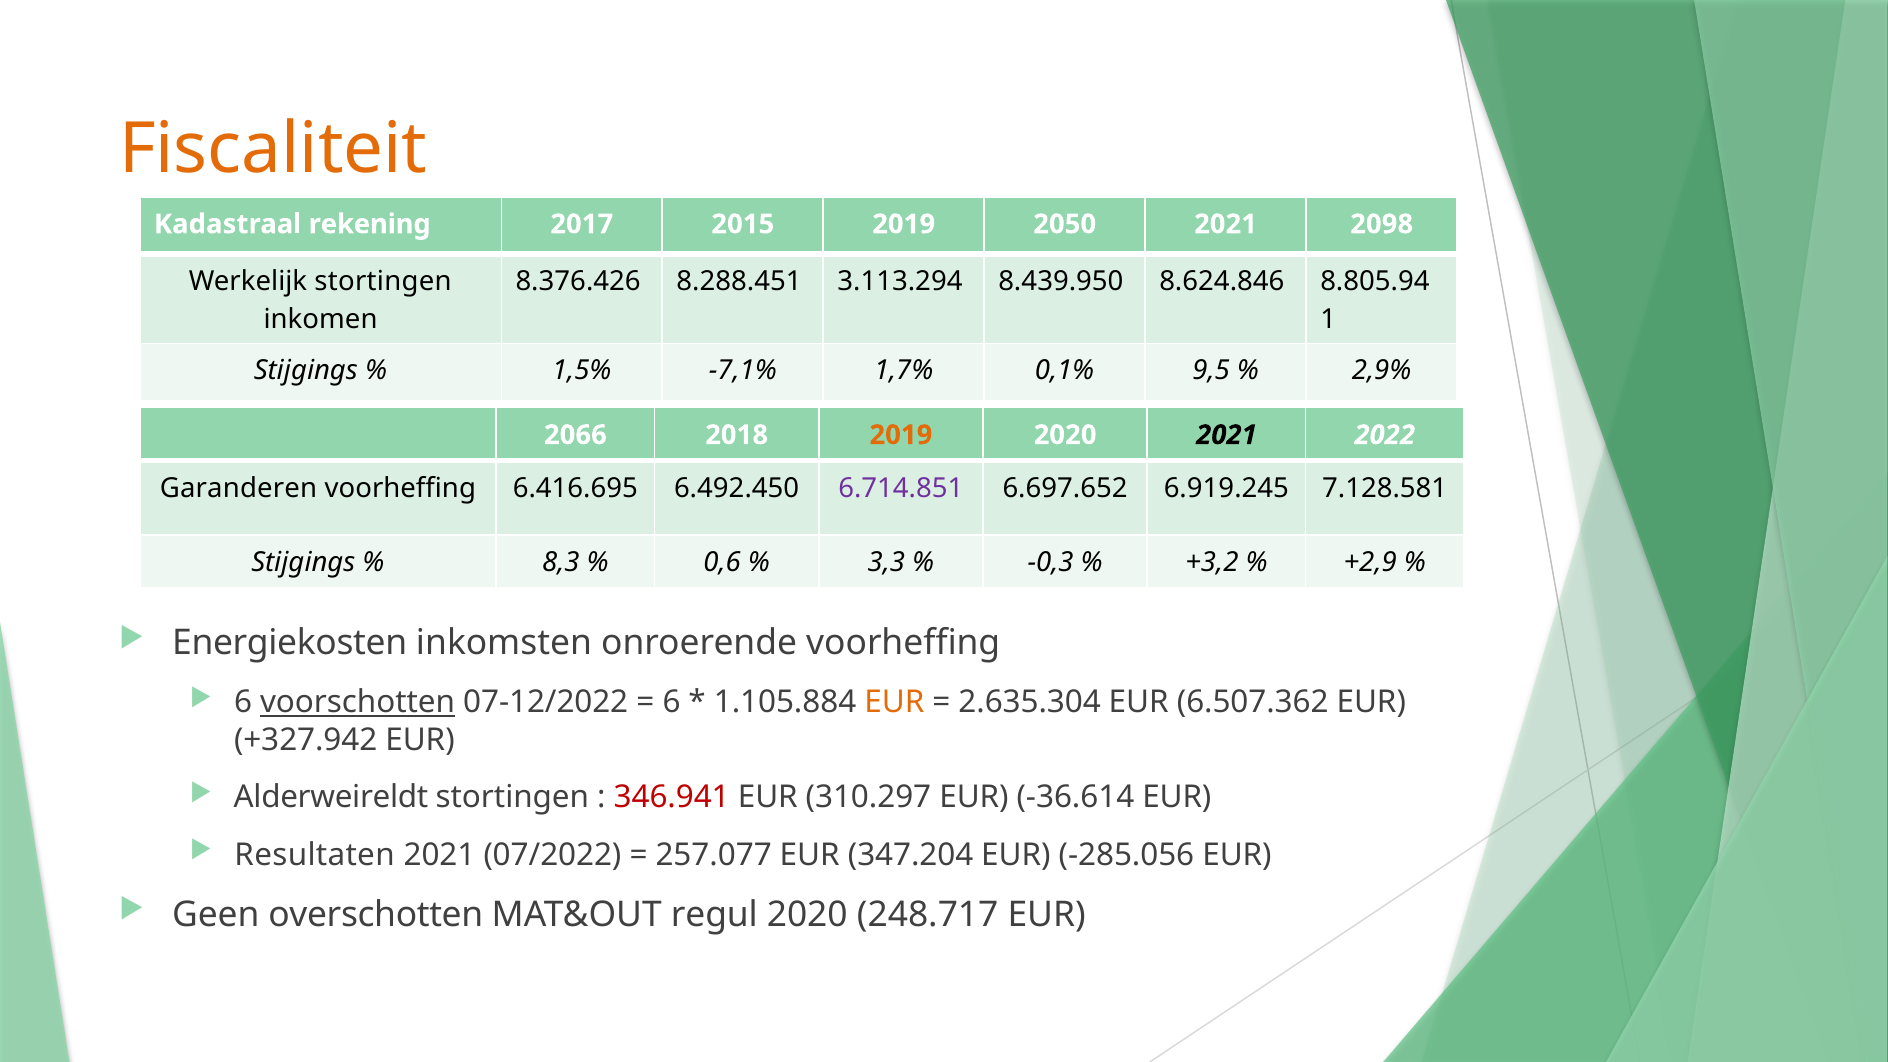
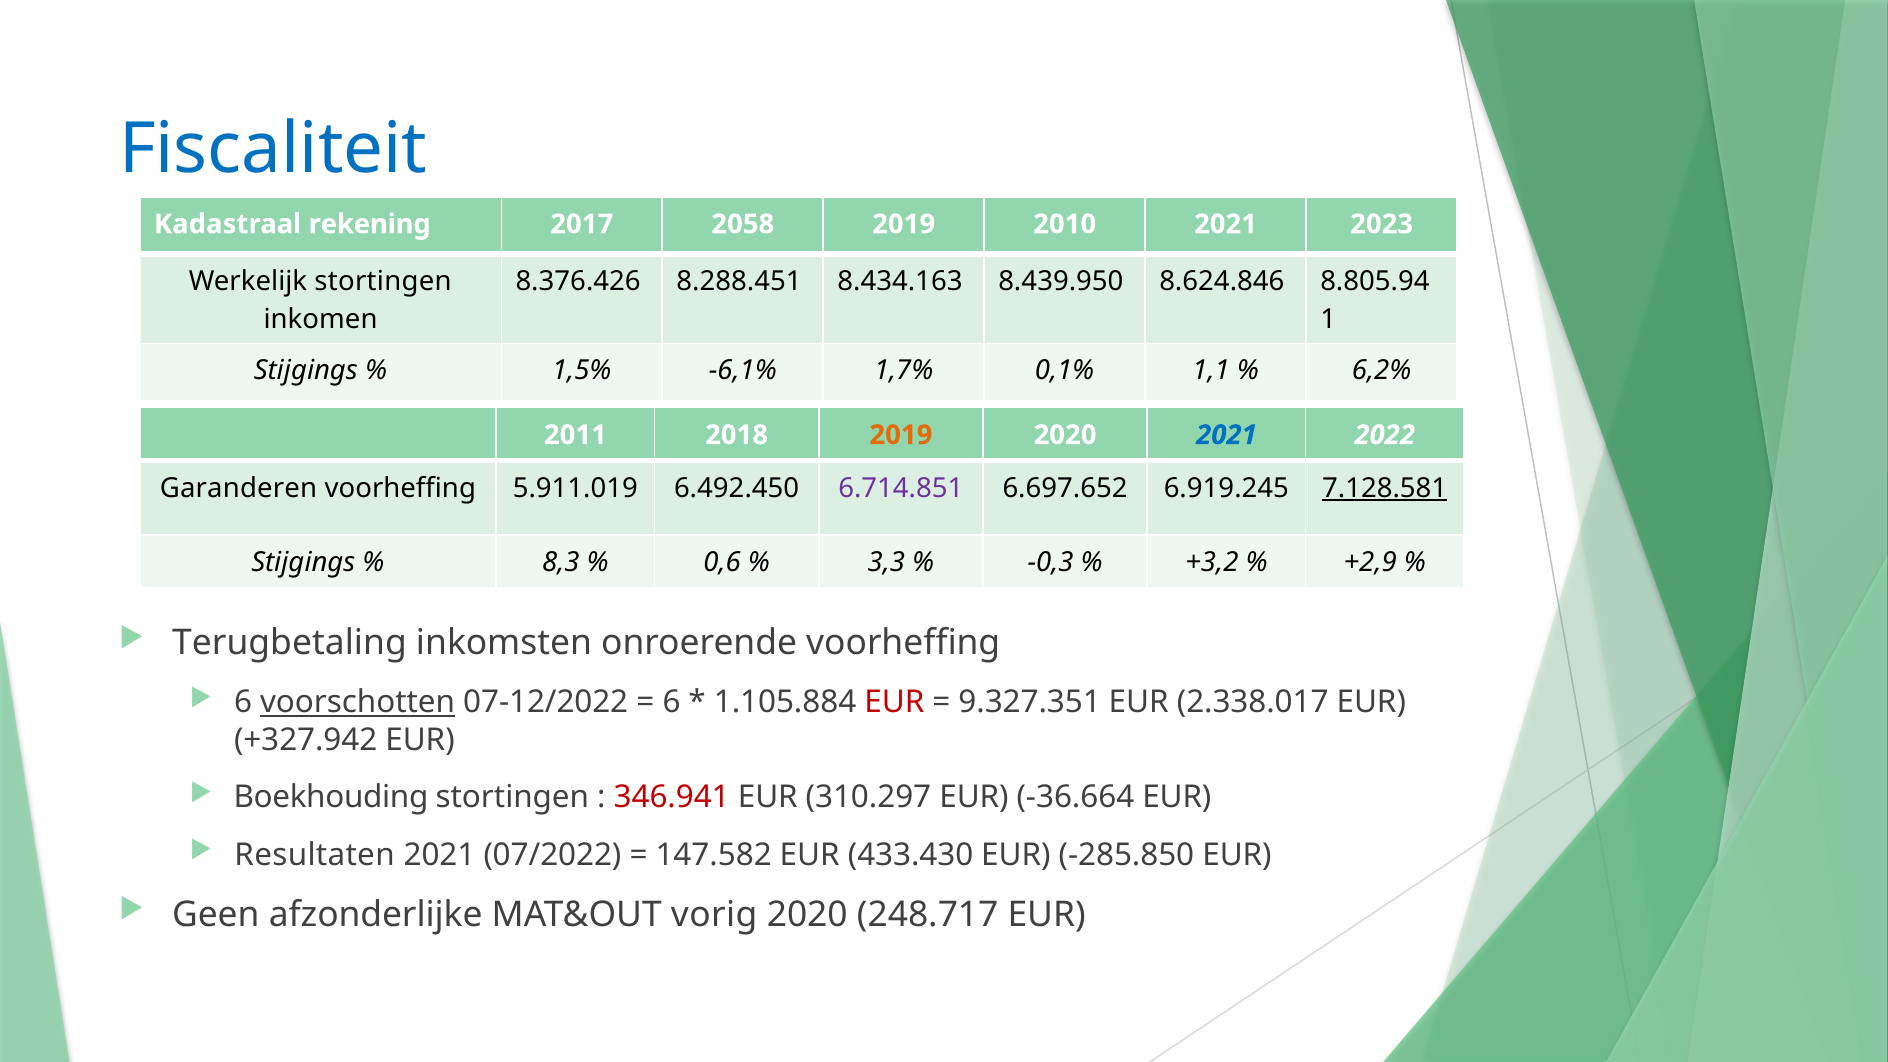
Fiscaliteit colour: orange -> blue (273, 149)
2015: 2015 -> 2058 (743, 224)
2050: 2050 -> 2010 (1065, 224)
2098: 2098 -> 2023 (1382, 224)
3.113.294: 3.113.294 -> 8.434.163 (900, 282)
-7,1%: -7,1% -> -6,1% (743, 371)
9,5: 9,5 -> 1,1 (1211, 371)
2,9%: 2,9% -> 6,2% (1382, 371)
2066: 2066 -> 2011 (575, 435)
2021 colour: black -> blue (1226, 435)
6.416.695: 6.416.695 -> 5.911.019 (575, 488)
7.128.581 underline: none -> present (1385, 488)
Energiekosten: Energiekosten -> Terugbetaling (289, 643)
EUR colour: orange -> red (894, 702)
2.635.304: 2.635.304 -> 9.327.351 (1030, 702)
6.507.362: 6.507.362 -> 2.338.017 (1253, 702)
Alderweireldt: Alderweireldt -> Boekhouding (331, 797)
-36.614: -36.614 -> -36.664 (1075, 797)
257.077: 257.077 -> 147.582 (714, 855)
347.204: 347.204 -> 433.430 (911, 855)
-285.056: -285.056 -> -285.850 (1126, 855)
overschotten: overschotten -> afzonderlijke (376, 915)
regul: regul -> vorig (714, 915)
